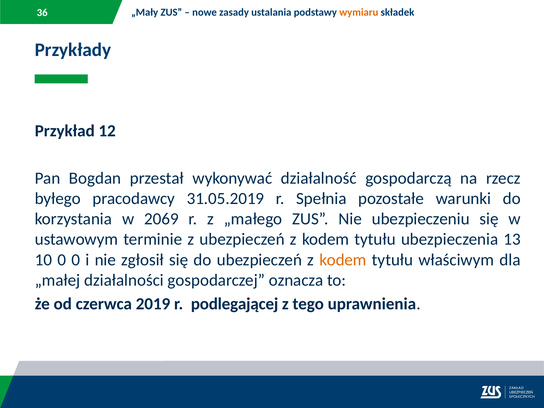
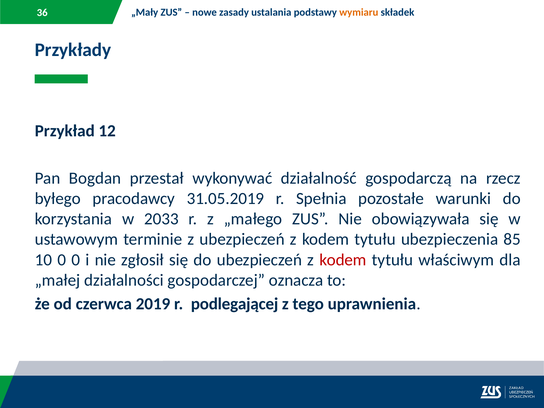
2069: 2069 -> 2033 (161, 219)
ubezpieczeniu: ubezpieczeniu -> obowiązywała (421, 219)
13: 13 -> 85 (512, 239)
kodem colour: orange -> red (343, 260)
